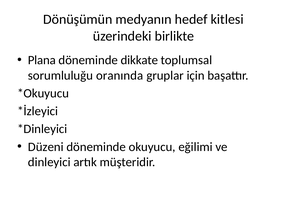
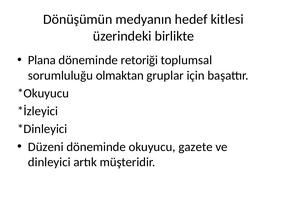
dikkate: dikkate -> retoriği (139, 60)
oranında: oranında -> olmaktan (120, 76)
eğilimi: eğilimi -> gazete (196, 147)
